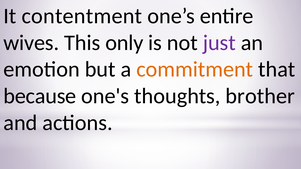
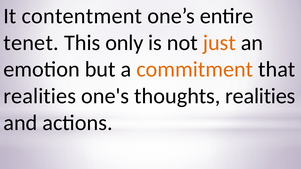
wives: wives -> tenet (31, 43)
just colour: purple -> orange (219, 43)
because: because -> realities (40, 96)
thoughts brother: brother -> realities (260, 96)
